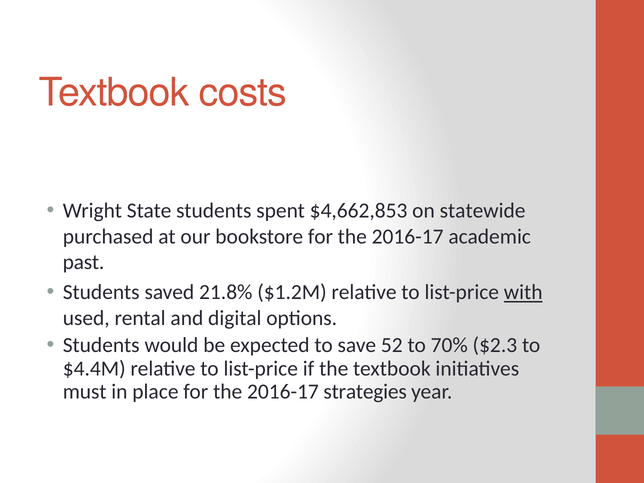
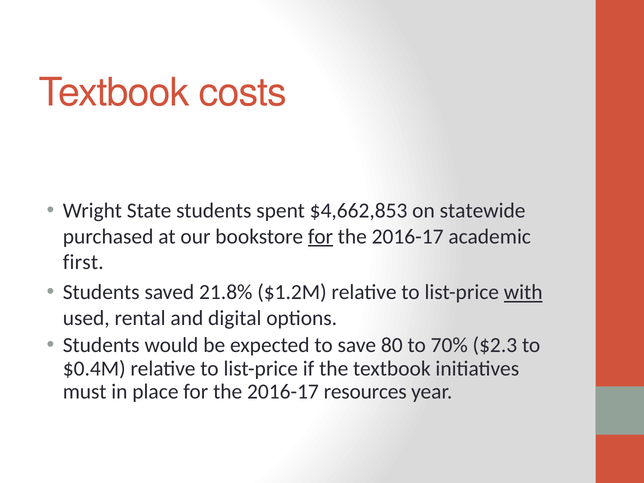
for underline: none -> present (320, 237)
past: past -> first (83, 262)
52: 52 -> 80 (392, 345)
$4.4M: $4.4M -> $0.4M (94, 368)
strategies: strategies -> resources (365, 392)
